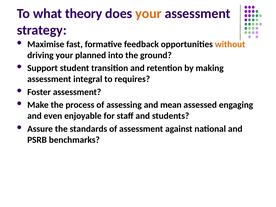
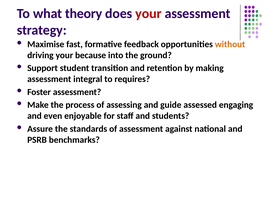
your colour: orange -> red (148, 14)
planned: planned -> because (91, 55)
mean: mean -> guide (171, 105)
